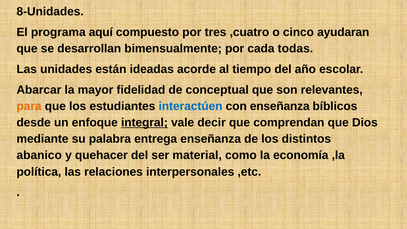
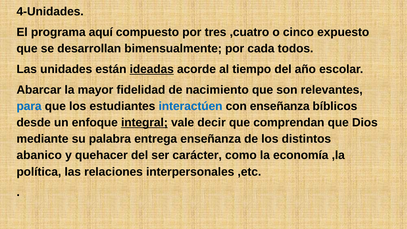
8-Unidades: 8-Unidades -> 4-Unidades (50, 12)
ayudaran: ayudaran -> expuesto (343, 32)
todas: todas -> todos (296, 49)
ideadas underline: none -> present (152, 69)
conceptual: conceptual -> nacimiento (217, 90)
para colour: orange -> blue (29, 106)
material: material -> carácter (197, 155)
